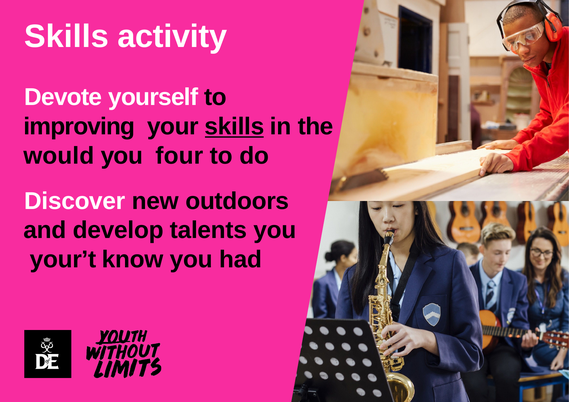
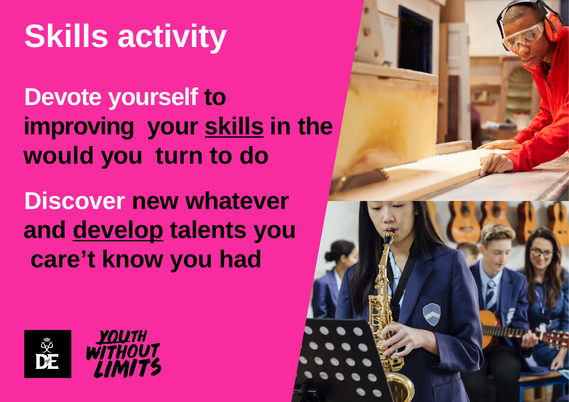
four: four -> turn (179, 156)
outdoors: outdoors -> whatever (237, 201)
develop underline: none -> present (118, 230)
your’t: your’t -> care’t (63, 259)
